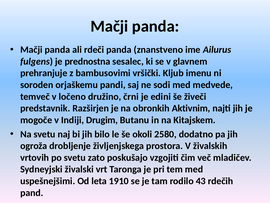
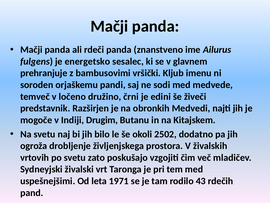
prednostna: prednostna -> energetsko (87, 61)
Aktivnim: Aktivnim -> Medvedi (191, 108)
2580: 2580 -> 2502 (166, 134)
1910: 1910 -> 1971 (119, 181)
